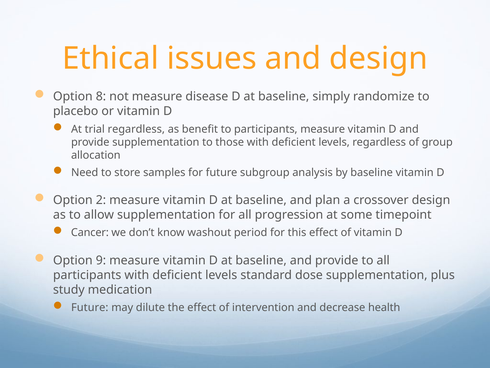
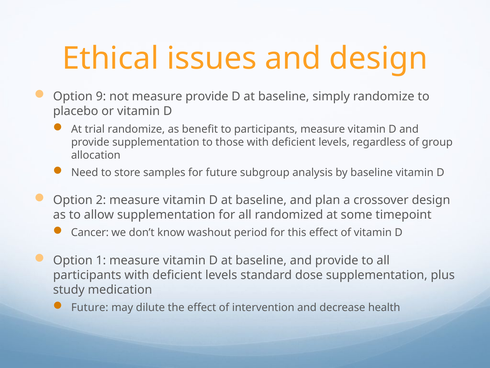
8: 8 -> 9 (101, 96)
measure disease: disease -> provide (207, 96)
trial regardless: regardless -> randomize (136, 129)
progression: progression -> randomized (289, 215)
9: 9 -> 1 (101, 260)
